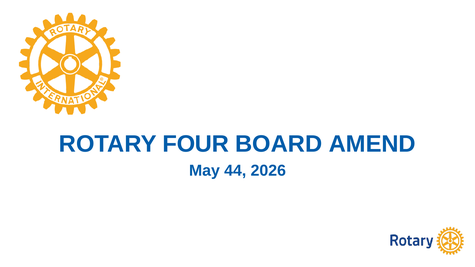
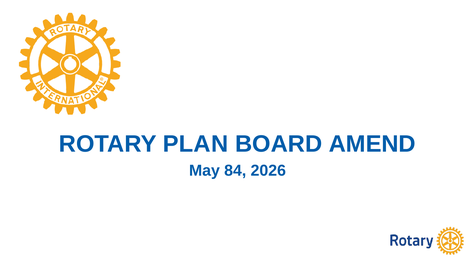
FOUR: FOUR -> PLAN (196, 144)
44: 44 -> 84 (235, 171)
